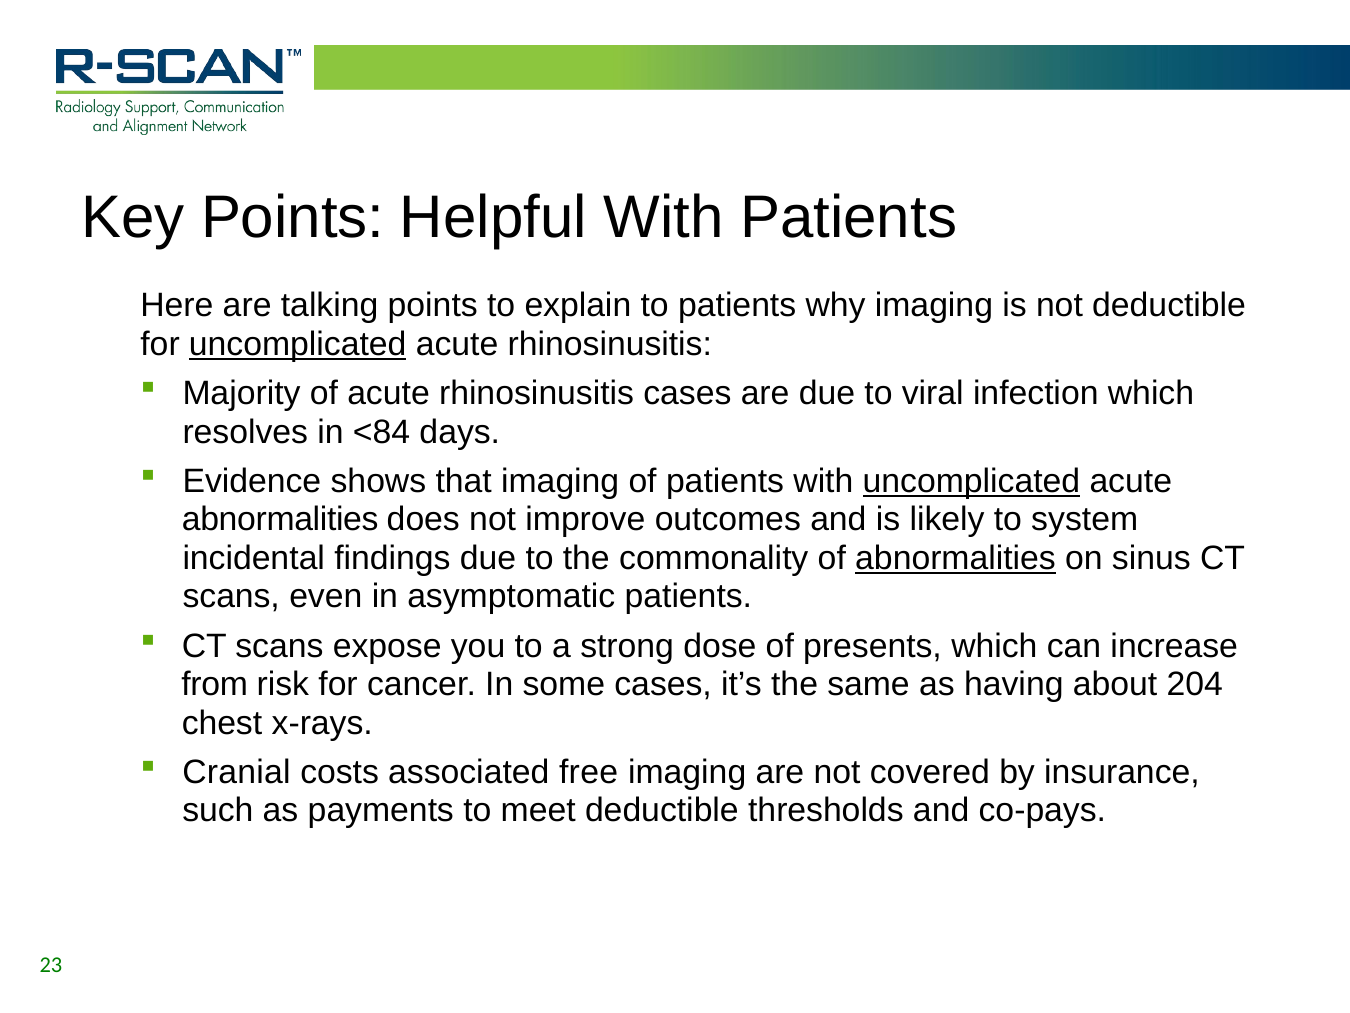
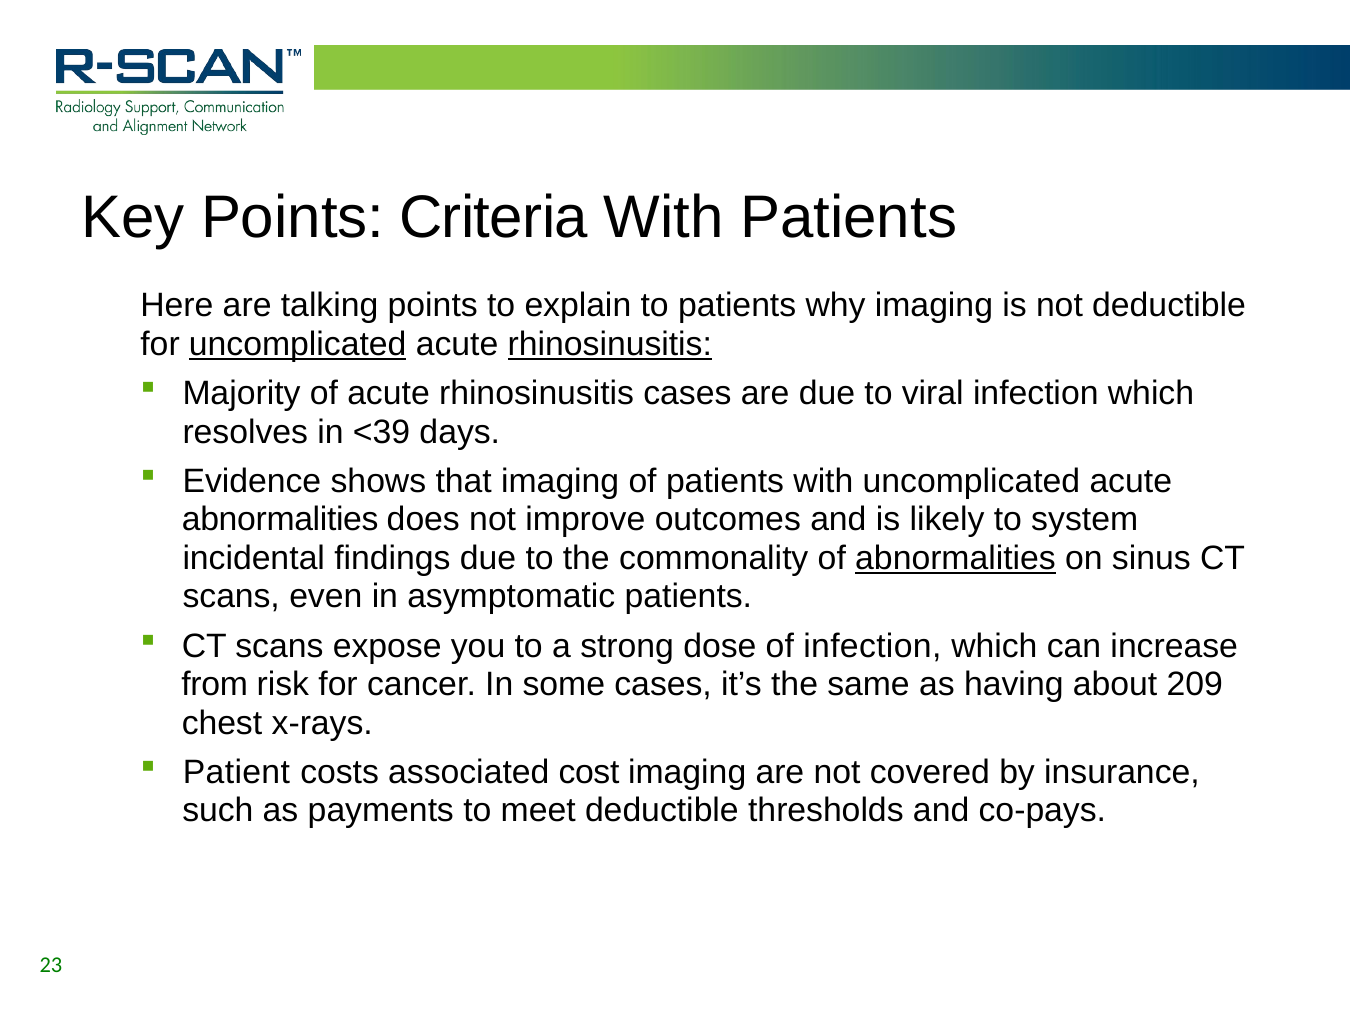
Helpful: Helpful -> Criteria (494, 217)
rhinosinusitis underline: none -> present (610, 344)
<84: <84 -> <39 (382, 432)
uncomplicated underline: present -> none (971, 481)
of presents: presents -> infection (872, 646)
204: 204 -> 209 (1195, 684)
Cranial: Cranial -> Patient (236, 772)
free: free -> cost (589, 772)
